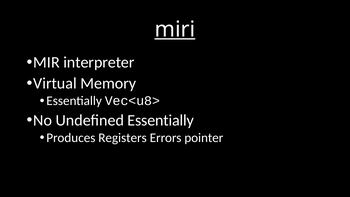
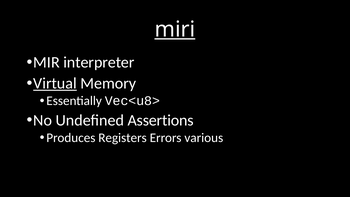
Virtual underline: none -> present (55, 83)
Undefined Essentially: Essentially -> Assertions (161, 120)
pointer: pointer -> various (204, 138)
